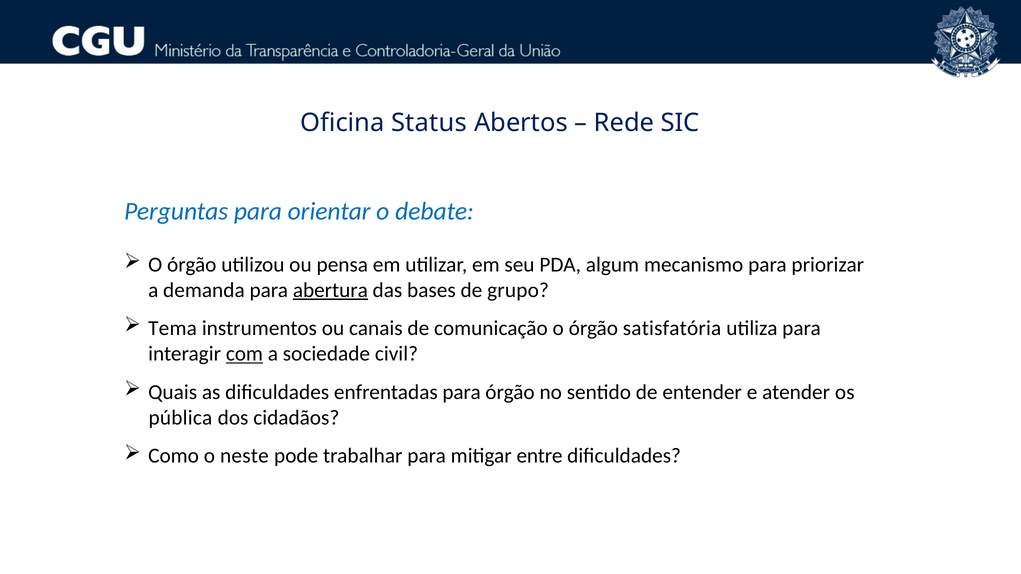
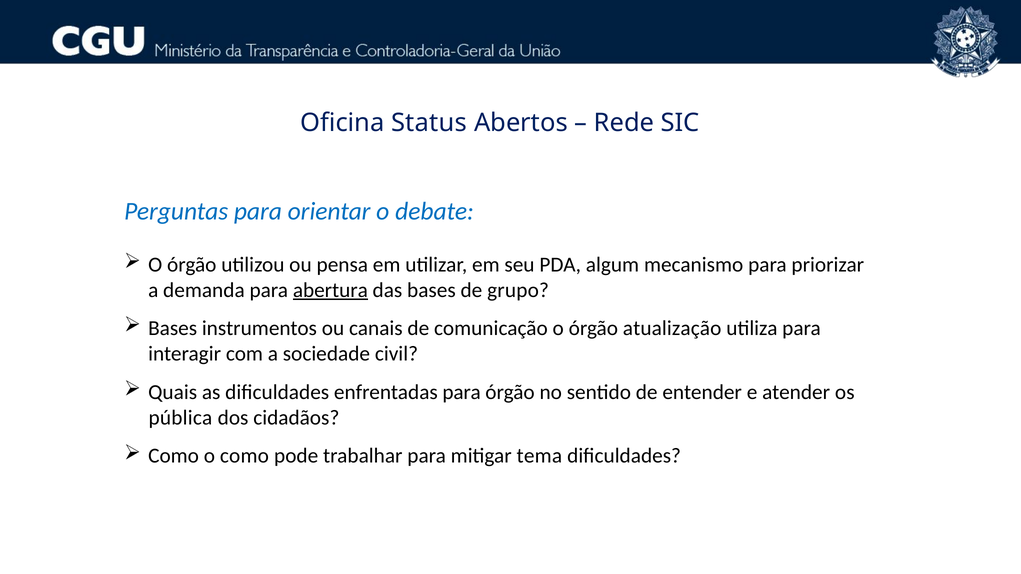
Tema: Tema -> Bases (173, 329)
satisfatória: satisfatória -> atualização (672, 329)
com underline: present -> none (244, 354)
o neste: neste -> como (244, 456)
entre: entre -> tema (539, 456)
